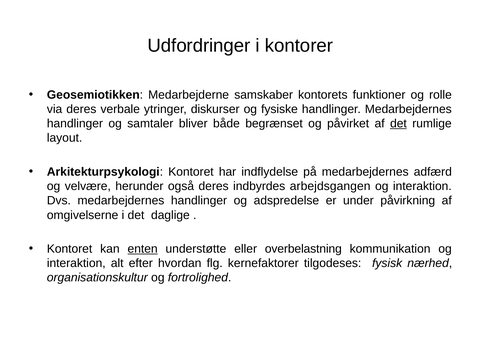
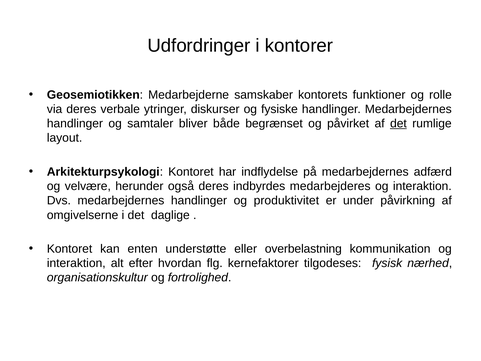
arbejdsgangen: arbejdsgangen -> medarbejderes (330, 186)
adspredelse: adspredelse -> produktivitet (286, 200)
enten underline: present -> none (143, 249)
